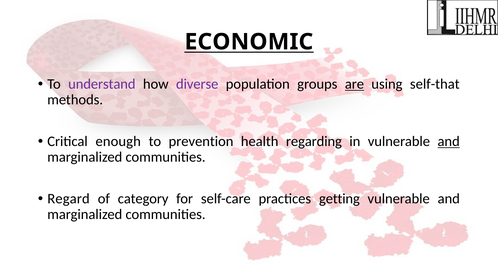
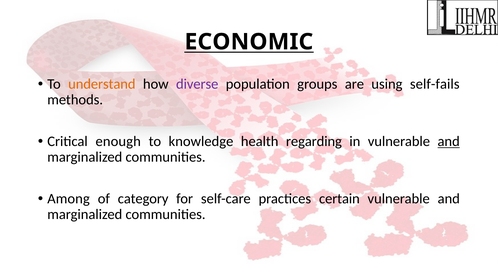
understand colour: purple -> orange (102, 84)
are underline: present -> none (354, 84)
self-that: self-that -> self-fails (435, 84)
prevention: prevention -> knowledge (201, 142)
Regard: Regard -> Among (69, 199)
getting: getting -> certain (339, 199)
